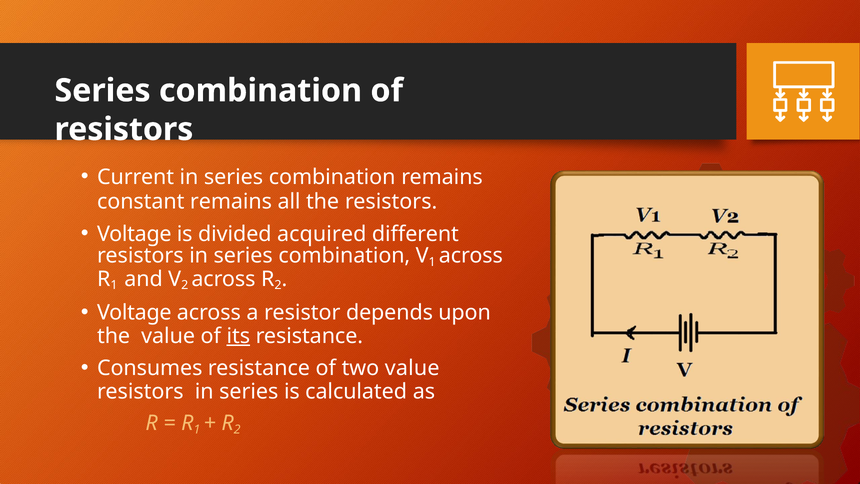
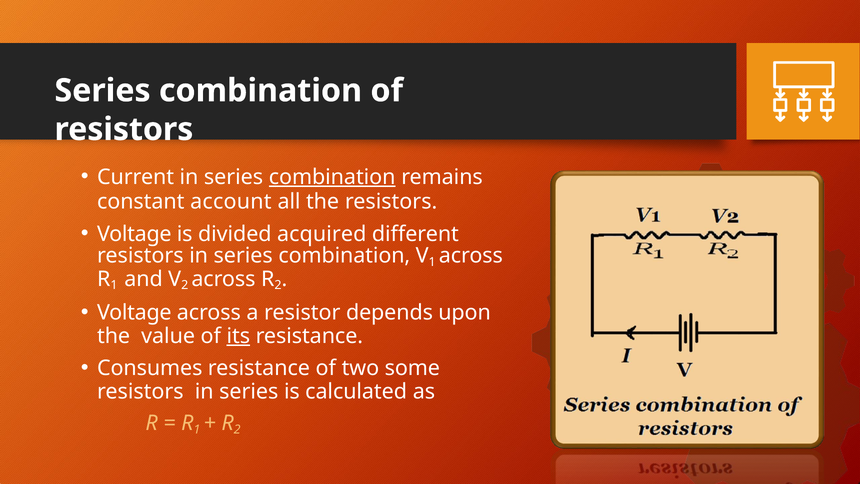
combination underline: none -> present (332, 177)
constant remains: remains -> account (231, 201)
two value: value -> some (412, 368)
